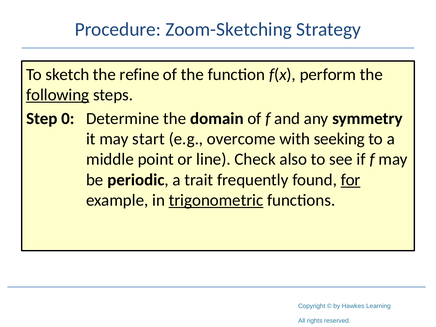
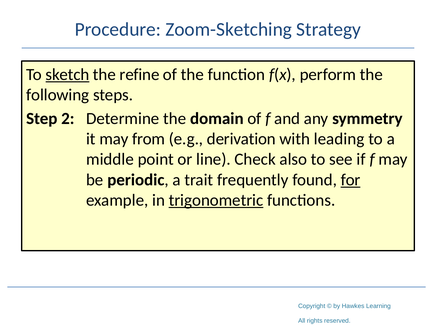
sketch underline: none -> present (67, 75)
following underline: present -> none (58, 95)
0: 0 -> 2 (68, 119)
start: start -> from (149, 139)
overcome: overcome -> derivation (241, 139)
seeking: seeking -> leading (339, 139)
